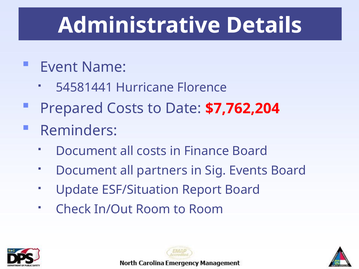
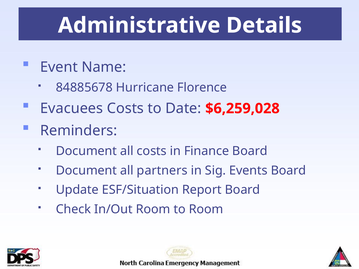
54581441: 54581441 -> 84885678 (84, 88)
Prepared: Prepared -> Evacuees (72, 109)
$7,762,204: $7,762,204 -> $6,259,028 (242, 109)
